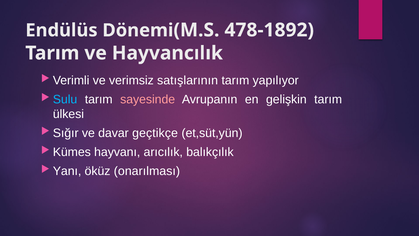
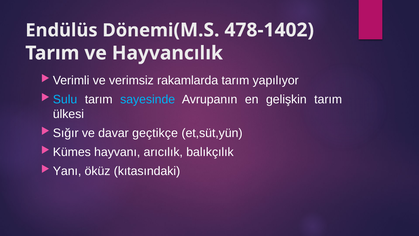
478-1892: 478-1892 -> 478-1402 (269, 30)
satışlarının: satışlarının -> rakamlarda (188, 80)
sayesinde colour: pink -> light blue (148, 99)
onarılması: onarılması -> kıtasındaki (147, 171)
